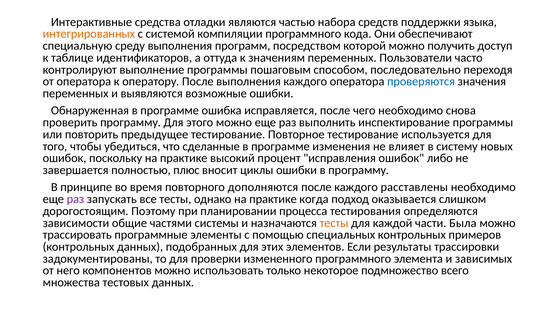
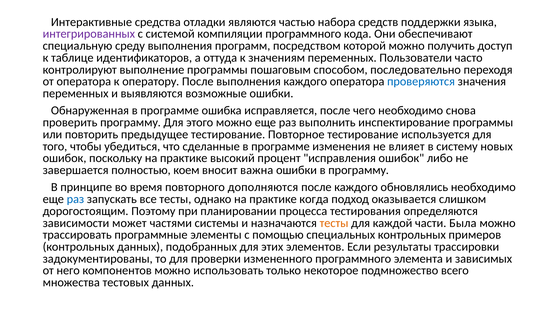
интегрированных colour: orange -> purple (89, 34)
плюс: плюс -> коем (186, 170)
циклы: циклы -> важна (257, 170)
расставлены: расставлены -> обновлялись (414, 187)
раз colour: purple -> blue (75, 199)
общие: общие -> может (129, 223)
